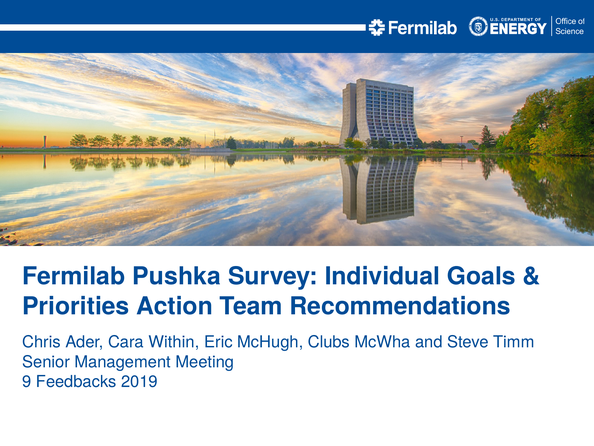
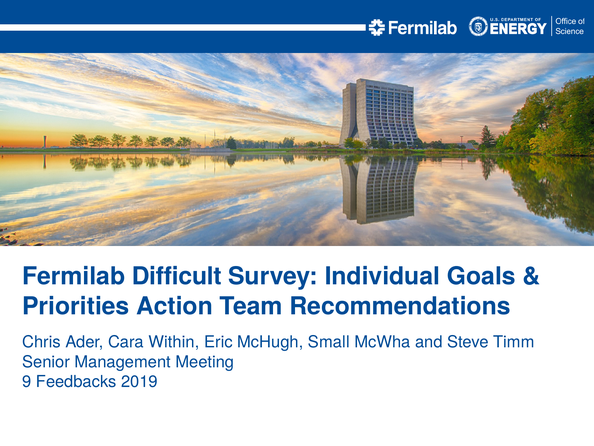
Pushka: Pushka -> Difficult (177, 276)
Clubs: Clubs -> Small (329, 342)
